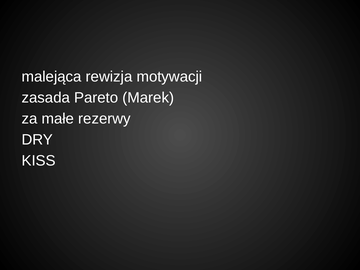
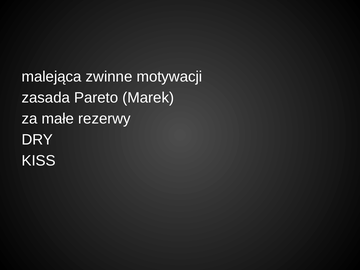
rewizja: rewizja -> zwinne (109, 77)
